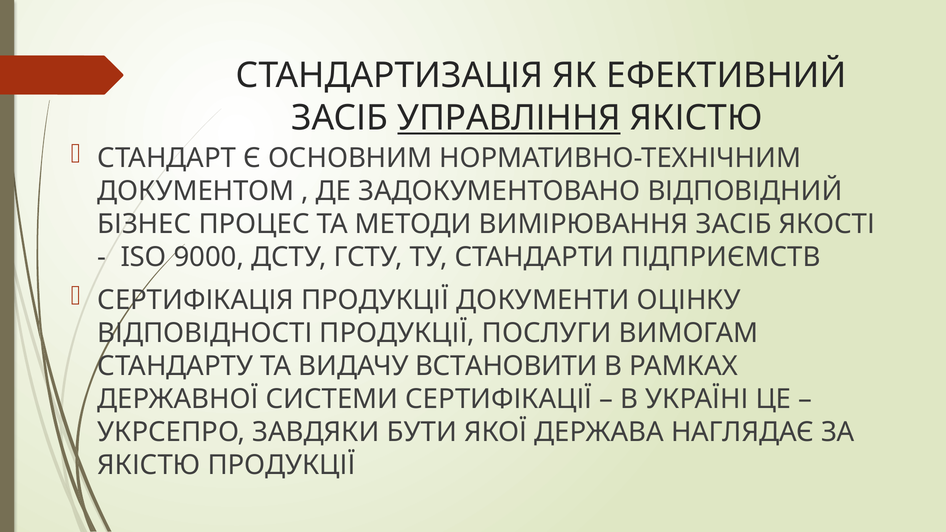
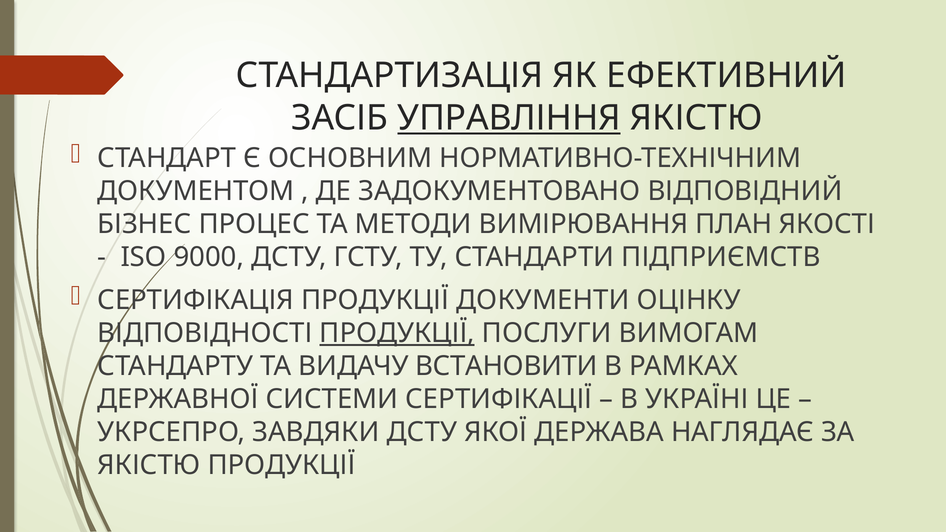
ВИМІРЮВАННЯ ЗАСІБ: ЗАСІБ -> ПЛАН (734, 224)
ПРОДУКЦІЇ underline: none -> present (397, 333)
ЗАВДЯКИ БУТИ: БУТИ -> ДСТУ (422, 432)
